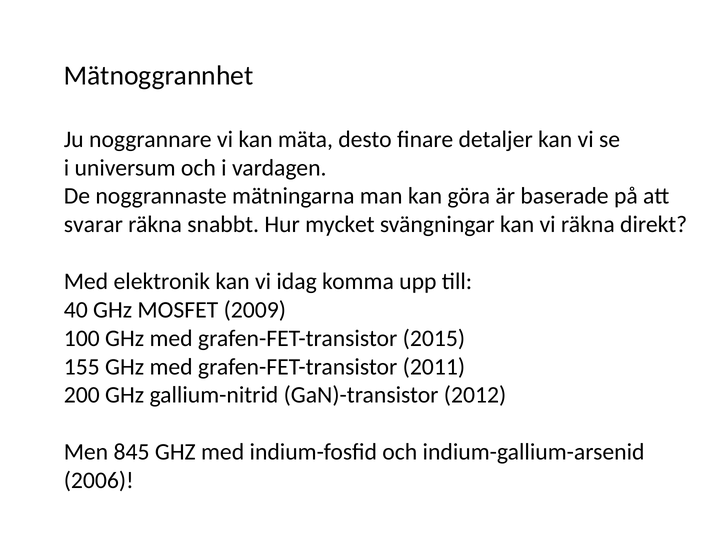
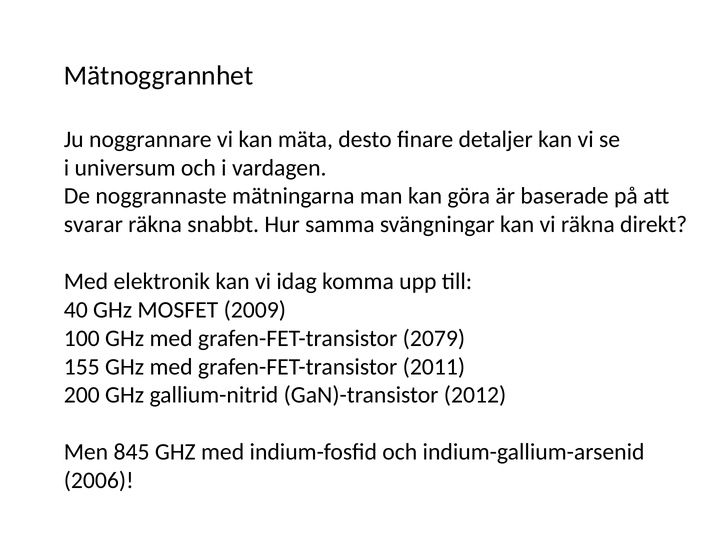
mycket: mycket -> samma (340, 225)
2015: 2015 -> 2079 (434, 338)
